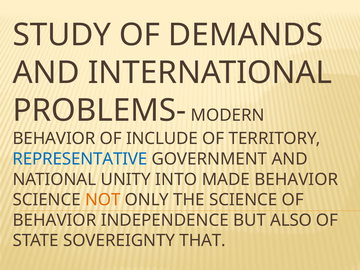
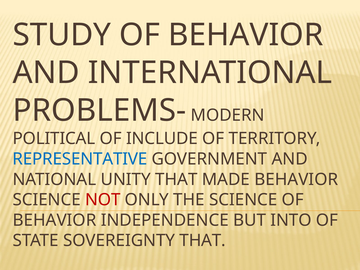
STUDY OF DEMANDS: DEMANDS -> BEHAVIOR (246, 35)
BEHAVIOR: BEHAVIOR -> POLITICAL (54, 139)
UNITY INTO: INTO -> THAT (176, 179)
NOT colour: orange -> red (103, 200)
ALSO: ALSO -> INTO (291, 220)
